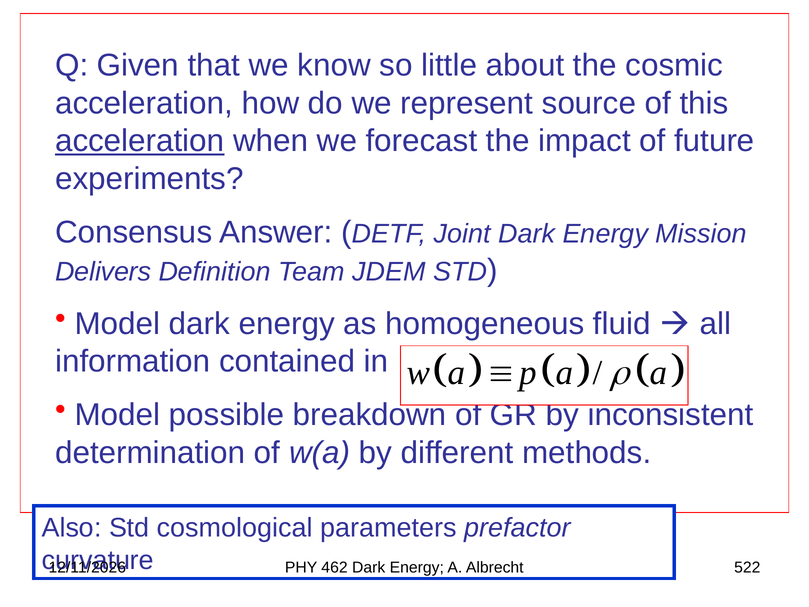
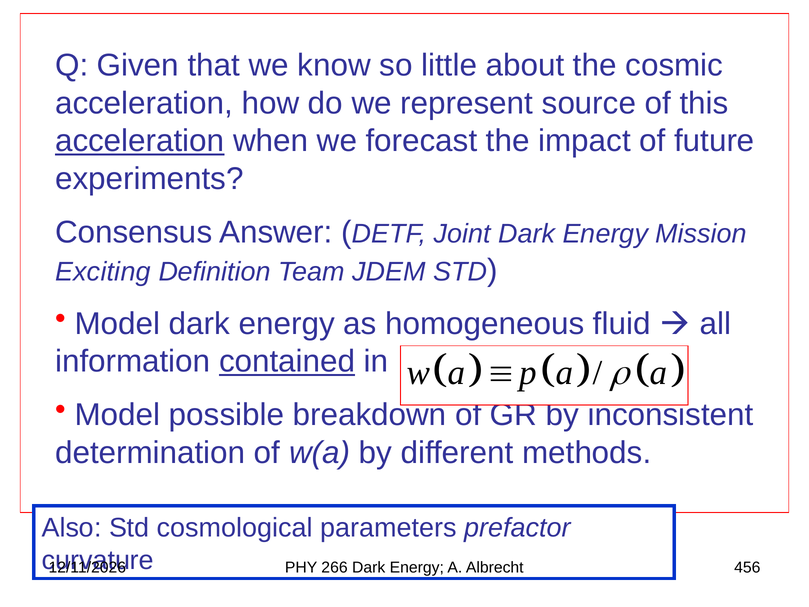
Delivers: Delivers -> Exciting (103, 272)
contained underline: none -> present (287, 361)
462: 462 -> 266 (335, 567)
522: 522 -> 456 (747, 567)
